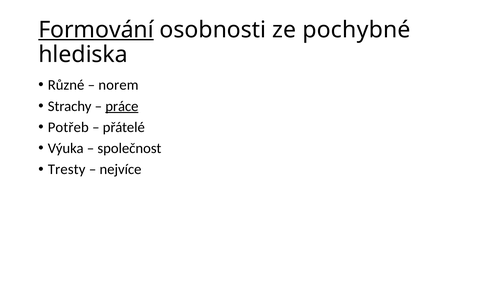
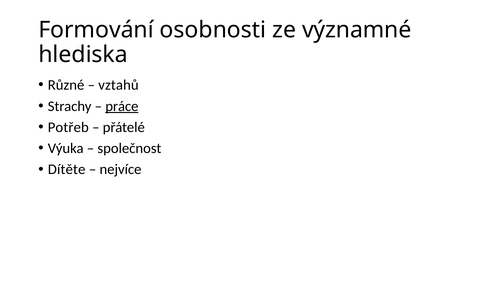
Formování underline: present -> none (96, 30)
pochybné: pochybné -> významné (357, 30)
norem: norem -> vztahů (118, 85)
Tresty: Tresty -> Dítěte (67, 169)
